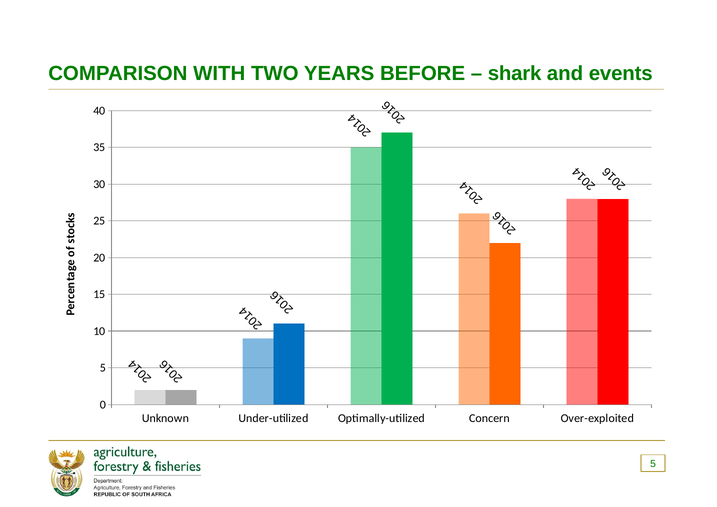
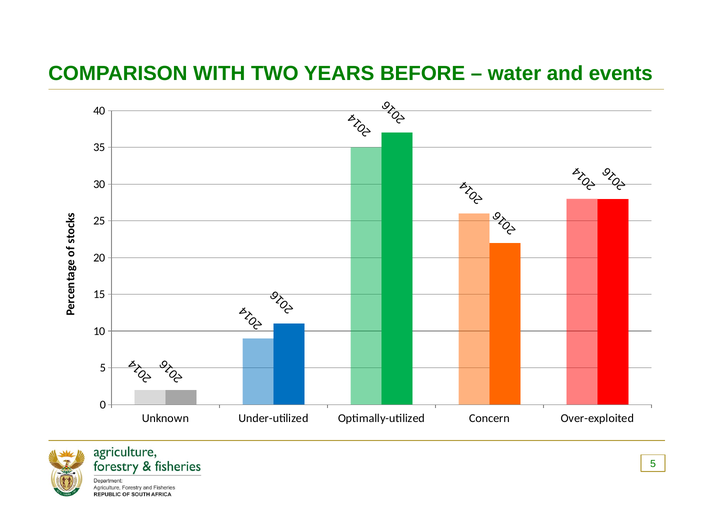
shark: shark -> water (515, 74)
